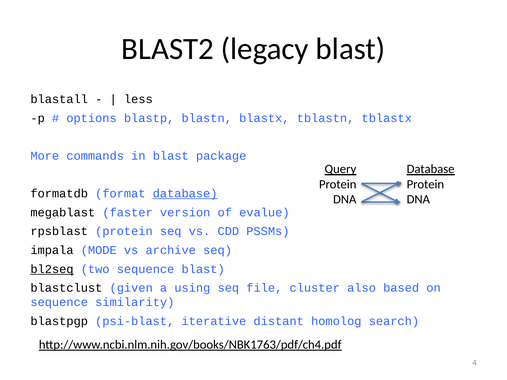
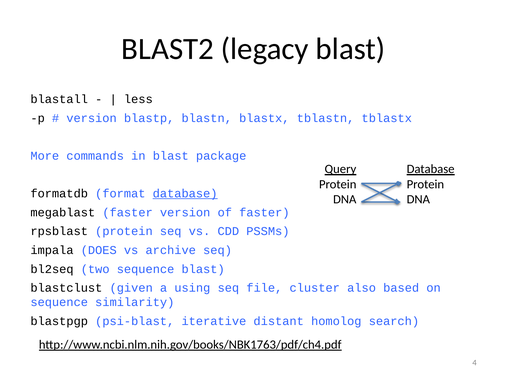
options: options -> version (92, 118)
of evalue: evalue -> faster (264, 213)
MODE: MODE -> DOES (99, 250)
bl2seq underline: present -> none (52, 269)
